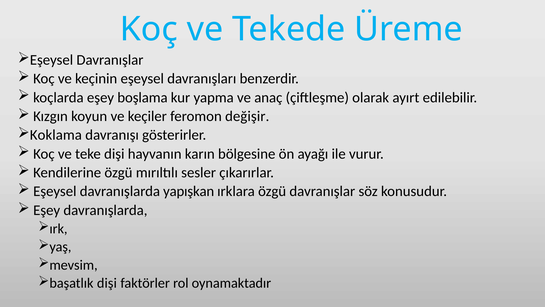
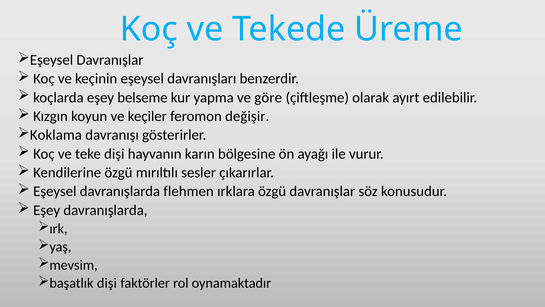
boşlama: boşlama -> belseme (142, 97)
anaç: anaç -> göre (268, 97)
yapışkan: yapışkan -> flehmen (189, 191)
